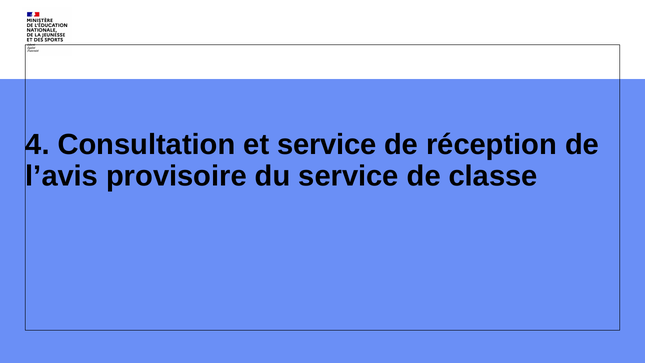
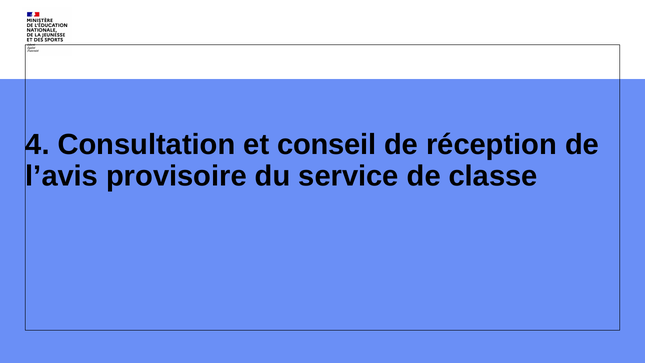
et service: service -> conseil (327, 144)
